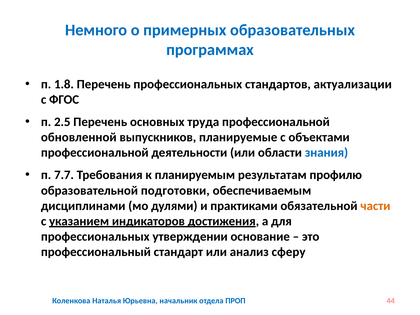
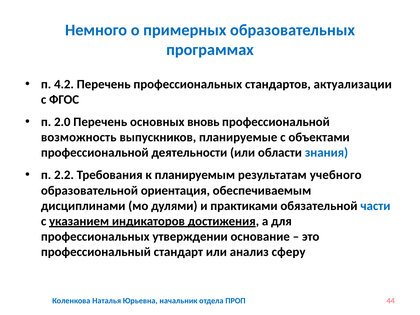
1.8: 1.8 -> 4.2 (64, 84)
2.5: 2.5 -> 2.0 (62, 122)
труда: труда -> вновь (203, 122)
обновленной: обновленной -> возможность (79, 137)
7.7: 7.7 -> 2.2 (64, 175)
профилю: профилю -> учебного (336, 175)
подготовки: подготовки -> ориентация (175, 190)
части colour: orange -> blue (375, 206)
